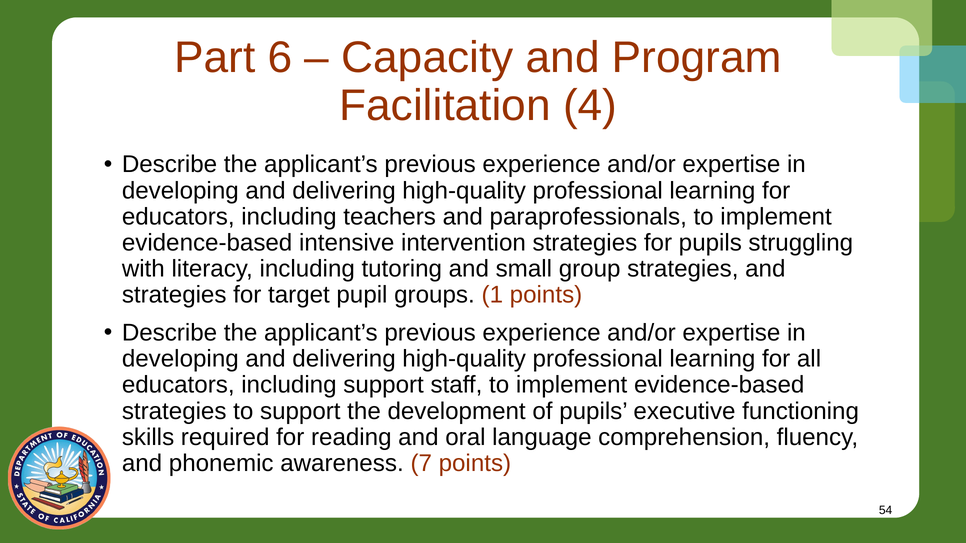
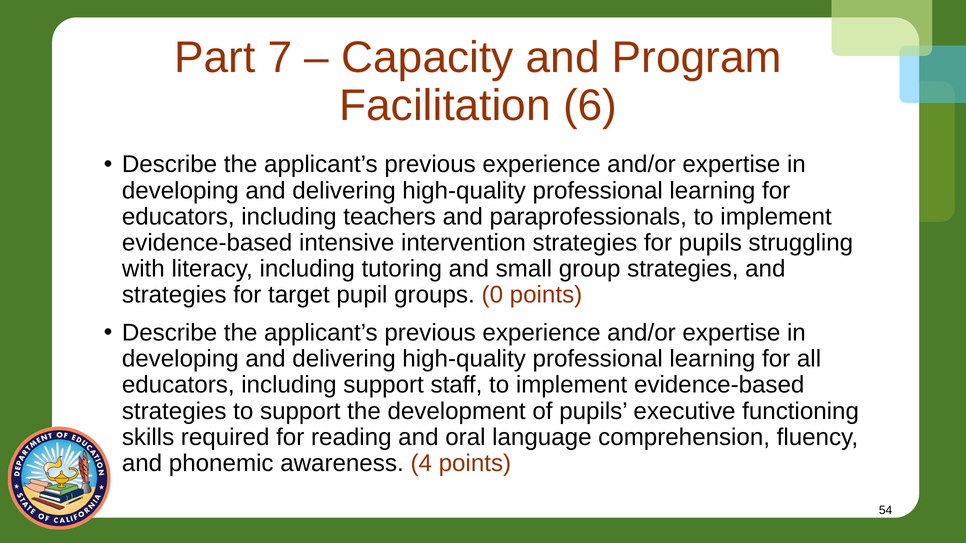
6: 6 -> 7 (280, 58)
4: 4 -> 6 (590, 106)
1: 1 -> 0 (492, 295)
7: 7 -> 4 (421, 463)
